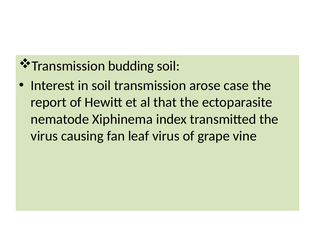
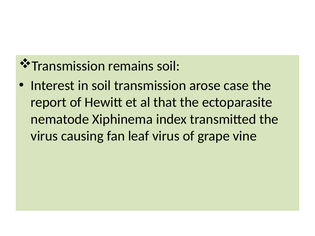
budding: budding -> remains (131, 66)
